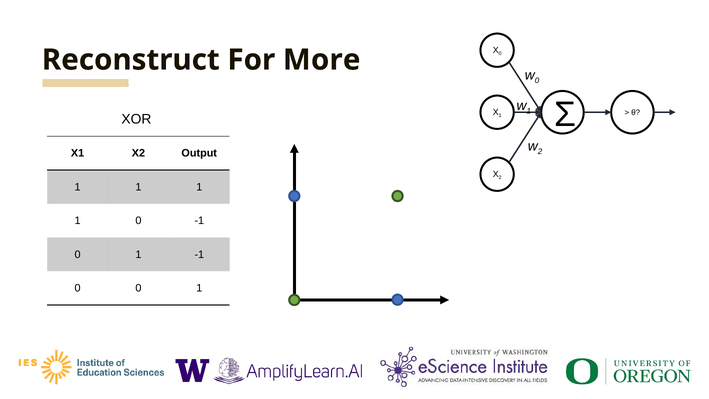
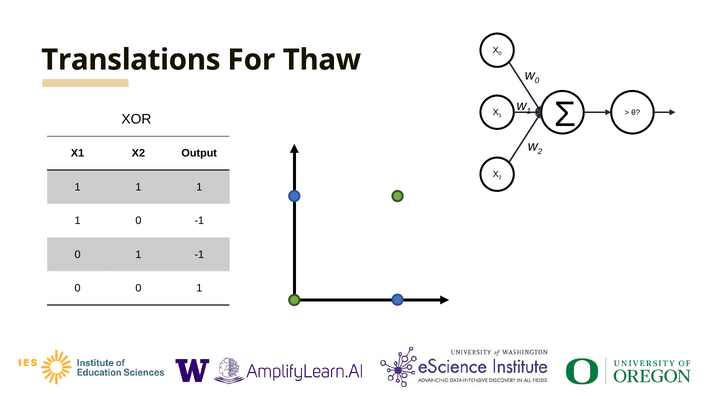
Reconstruct: Reconstruct -> Translations (131, 60)
More: More -> Thaw (322, 60)
